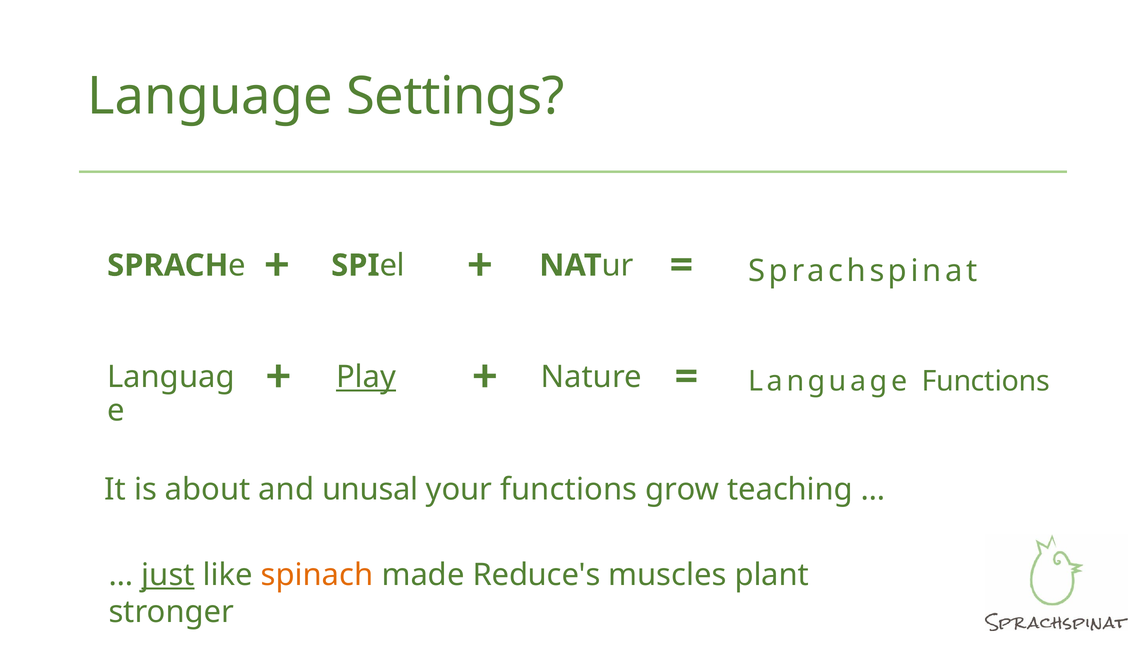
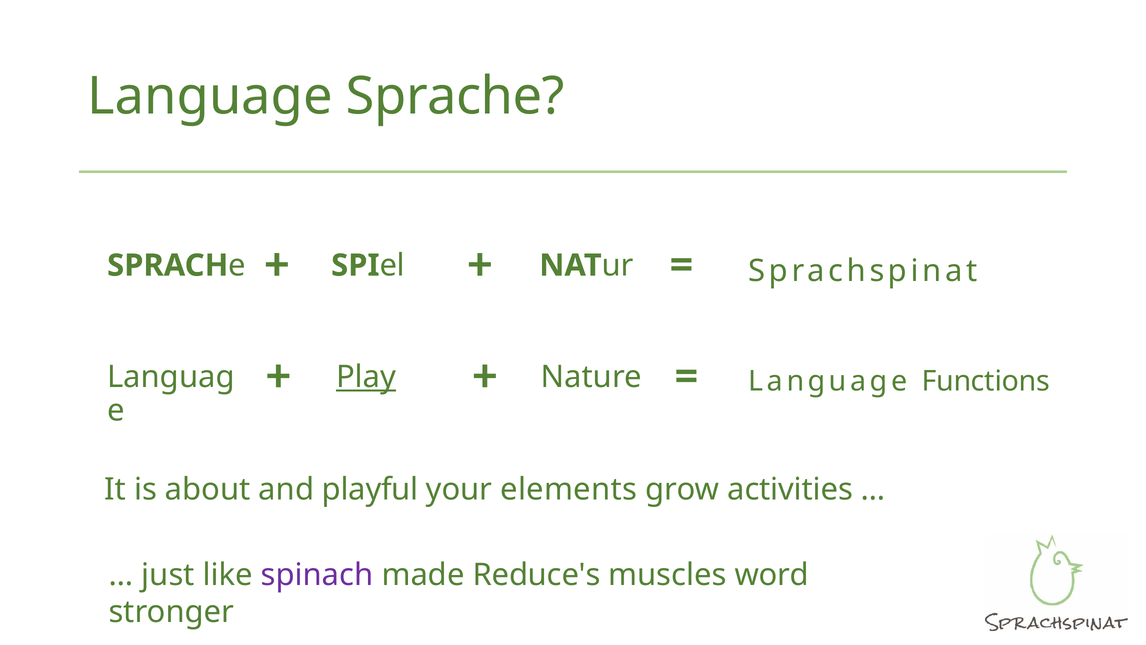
Settings: Settings -> Sprache (455, 96)
unusal: unusal -> playful (370, 489)
your functions: functions -> elements (569, 489)
teaching: teaching -> activities (790, 489)
just underline: present -> none (168, 575)
spinach colour: orange -> purple (317, 575)
plant: plant -> word (772, 575)
